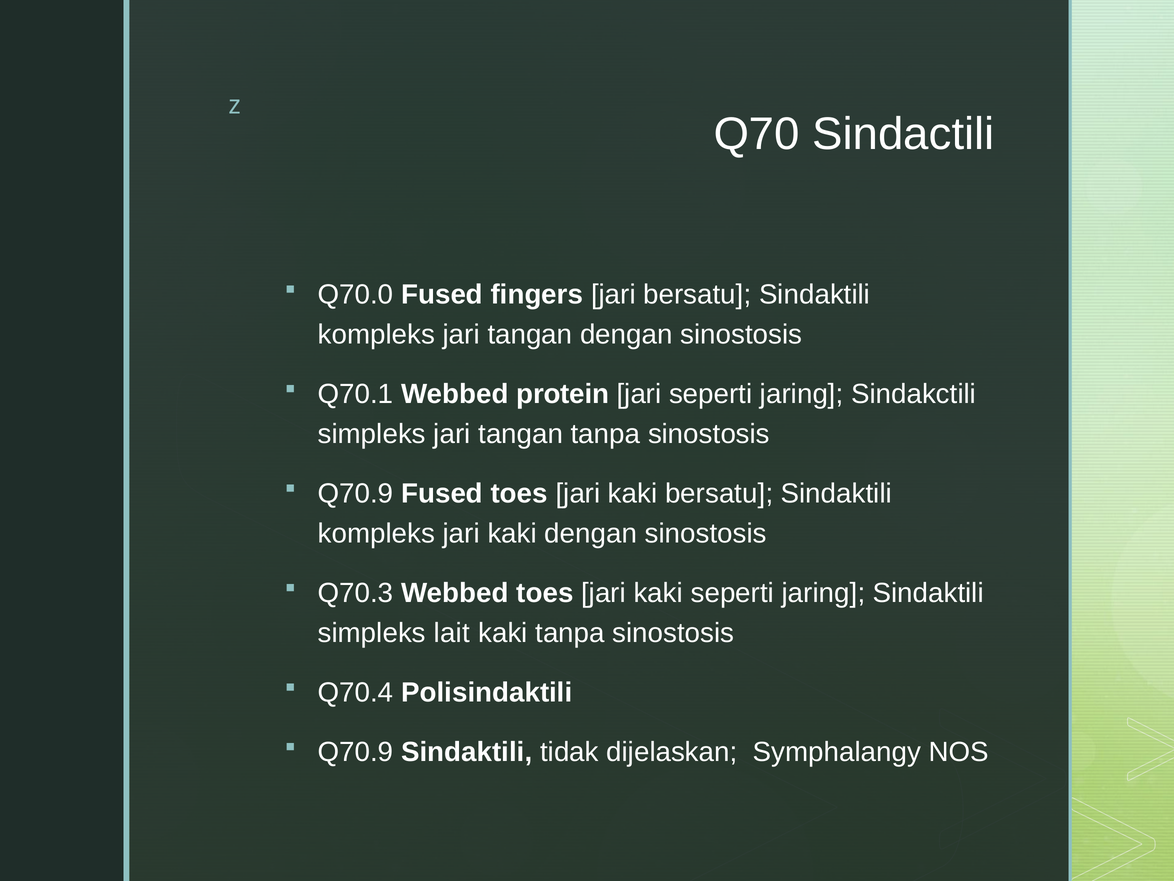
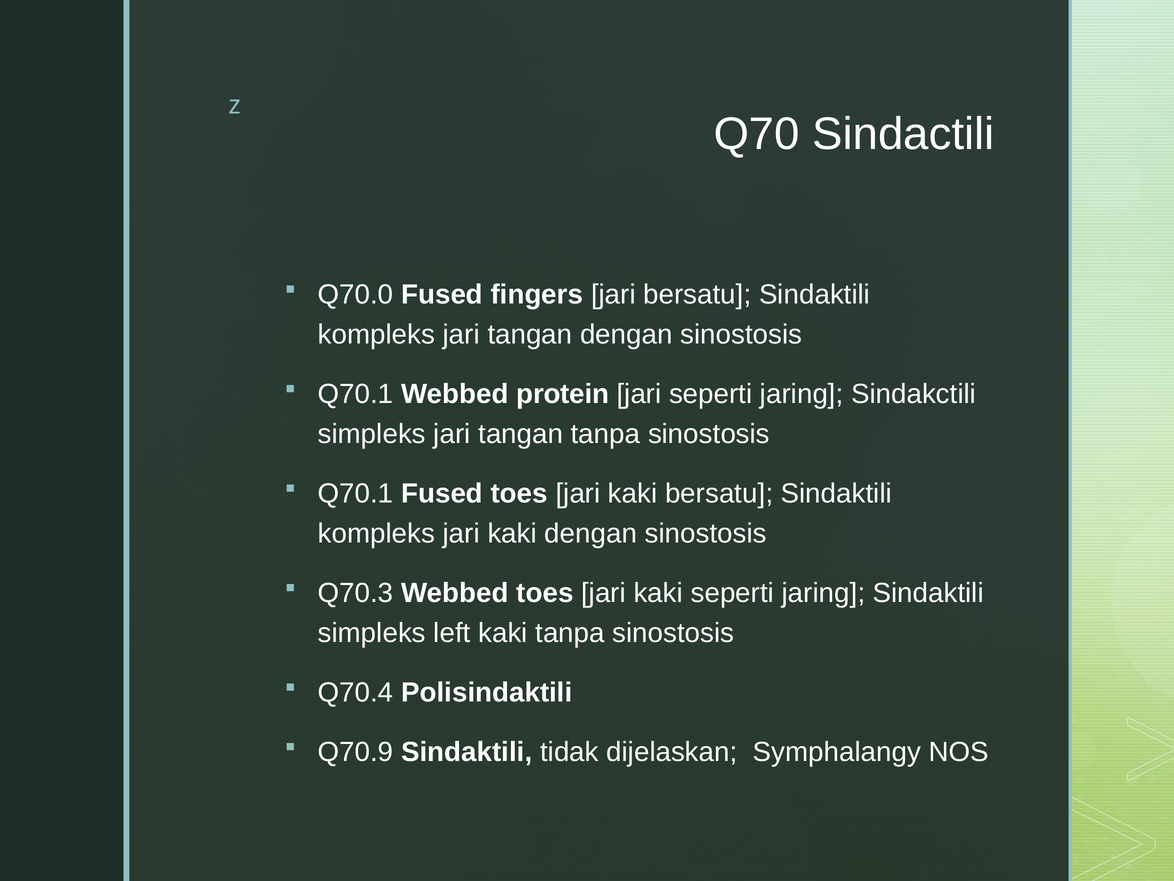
Q70.9: Q70.9 -> Q70.1 (356, 493)
lait: lait -> left (452, 633)
